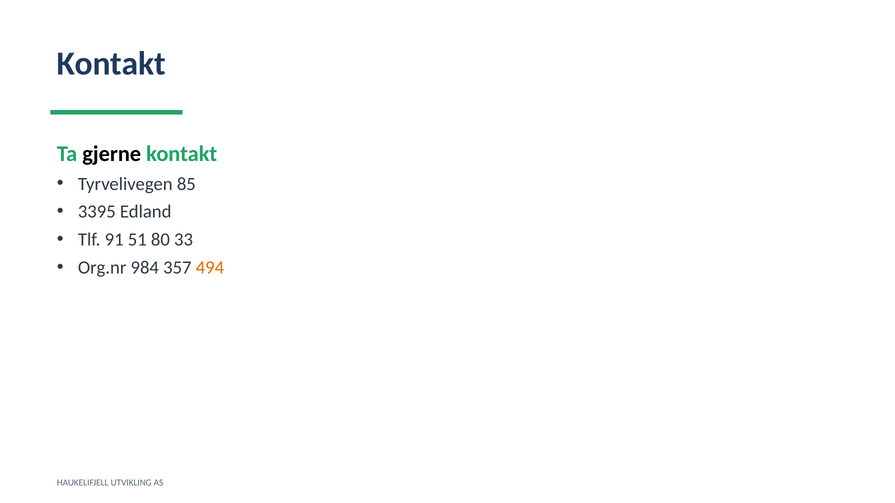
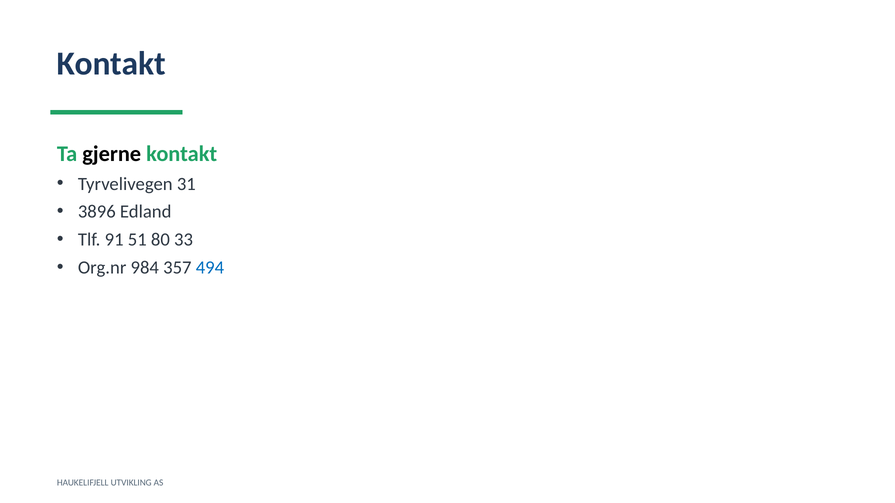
85: 85 -> 31 (186, 184)
3395: 3395 -> 3896 (97, 212)
494 colour: orange -> blue (210, 268)
